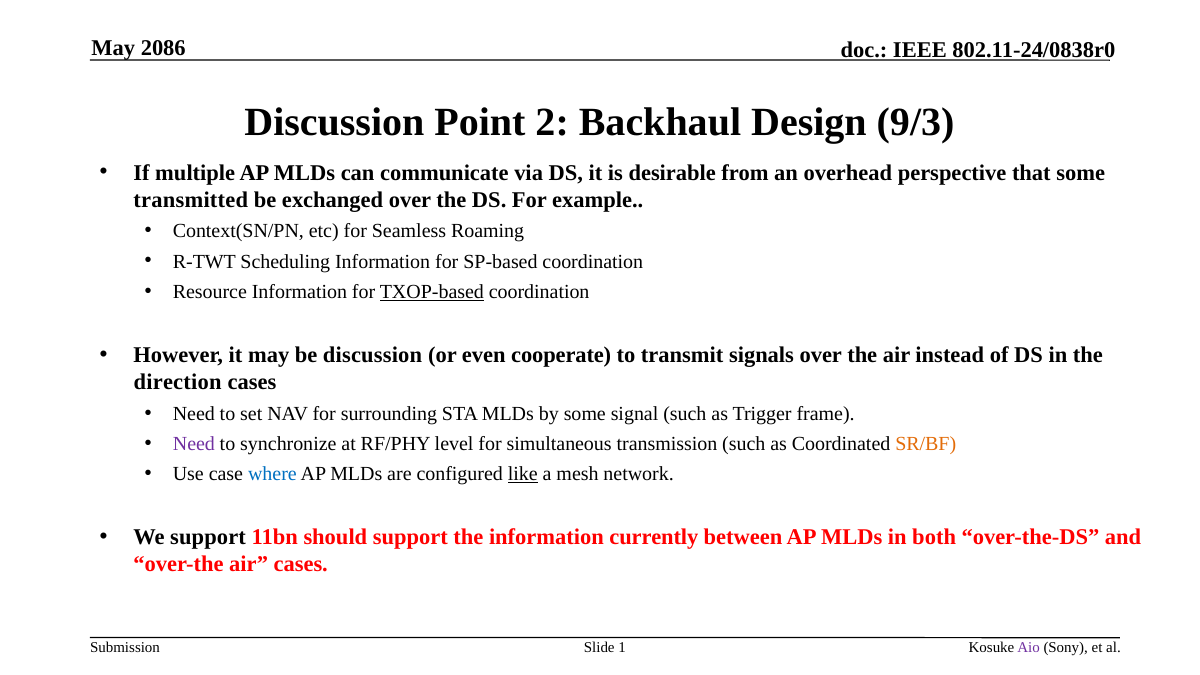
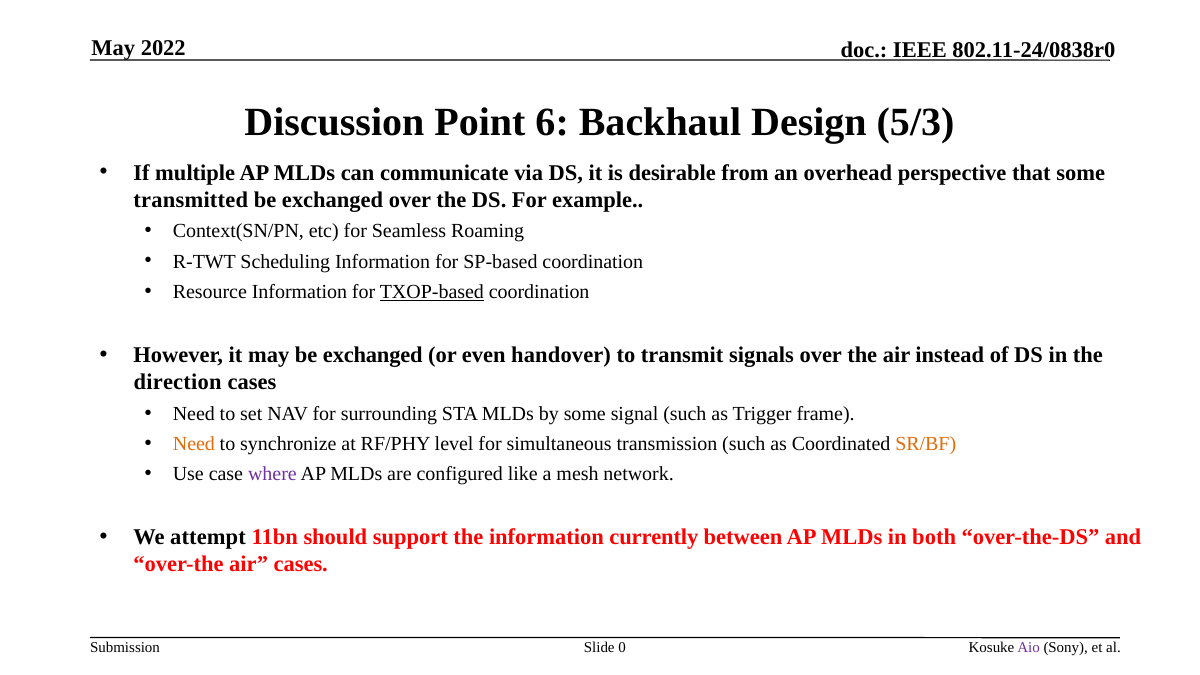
2086: 2086 -> 2022 (163, 48)
2: 2 -> 6 (552, 123)
9/3: 9/3 -> 5/3 (916, 123)
may be discussion: discussion -> exchanged (373, 355)
cooperate: cooperate -> handover (561, 355)
Need colour: purple -> orange (194, 444)
where colour: blue -> purple (272, 474)
like underline: present -> none (523, 474)
We support: support -> attempt (208, 538)
1: 1 -> 0 (622, 647)
